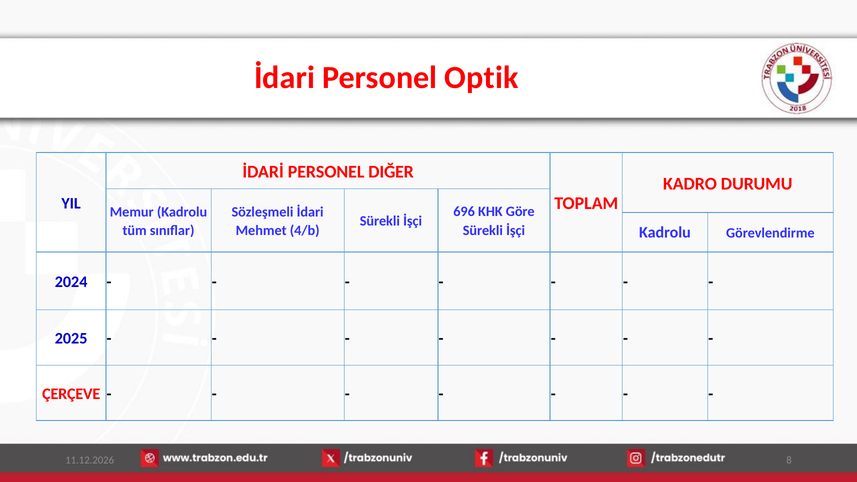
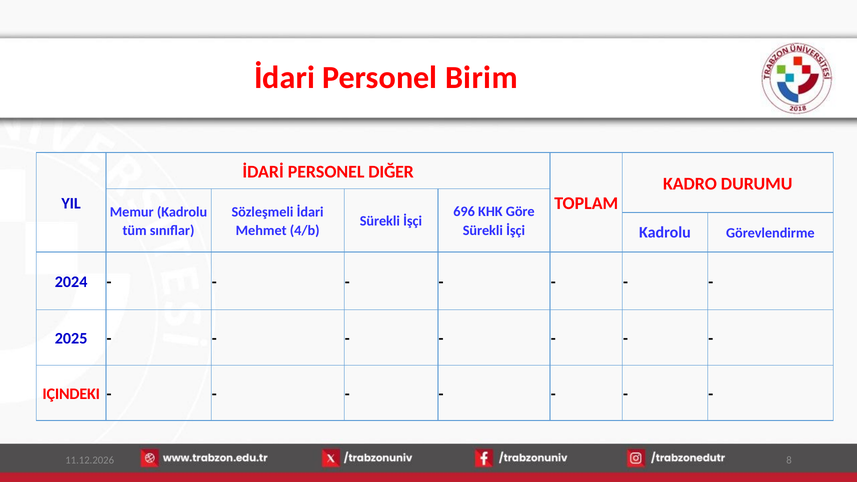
Optik: Optik -> Birim (481, 78)
ÇERÇEVE: ÇERÇEVE -> IÇINDEKI (71, 394)
